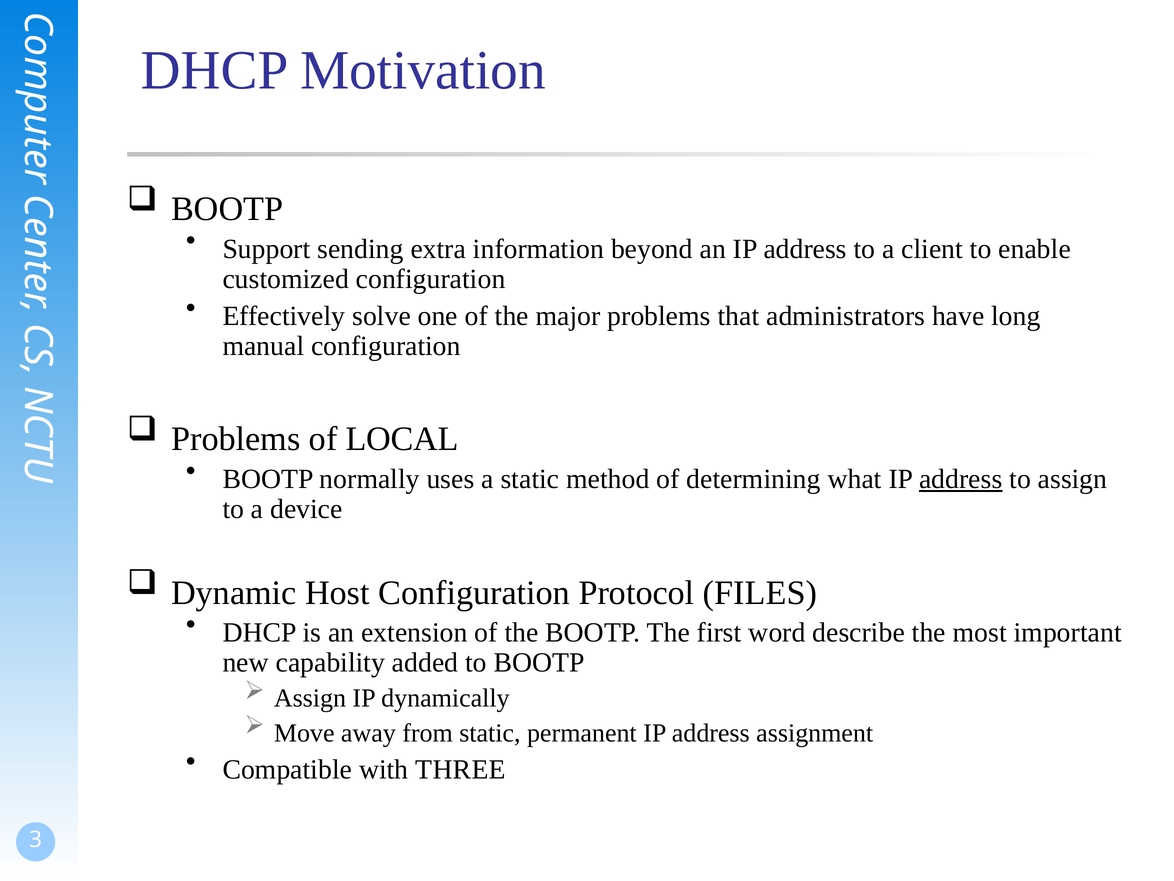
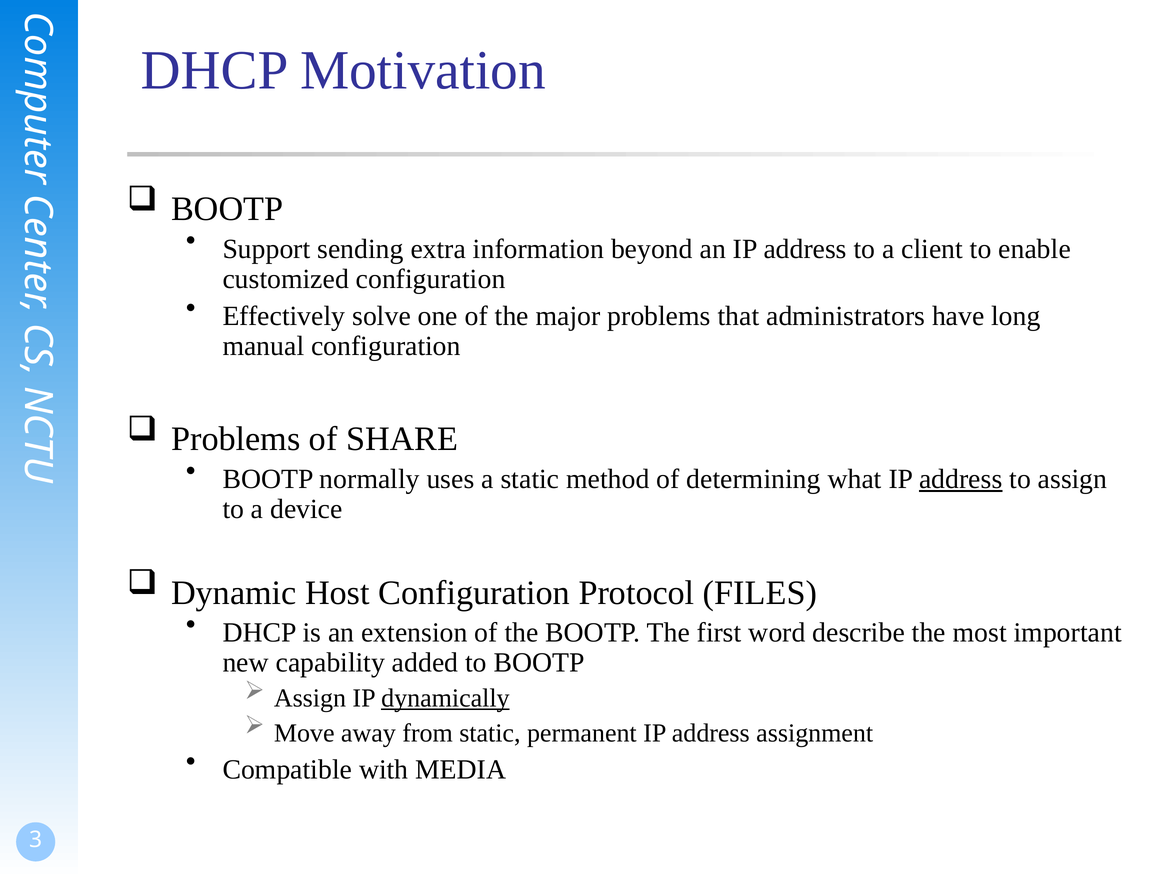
LOCAL: LOCAL -> SHARE (402, 439)
dynamically underline: none -> present (445, 698)
THREE: THREE -> MEDIA (461, 769)
